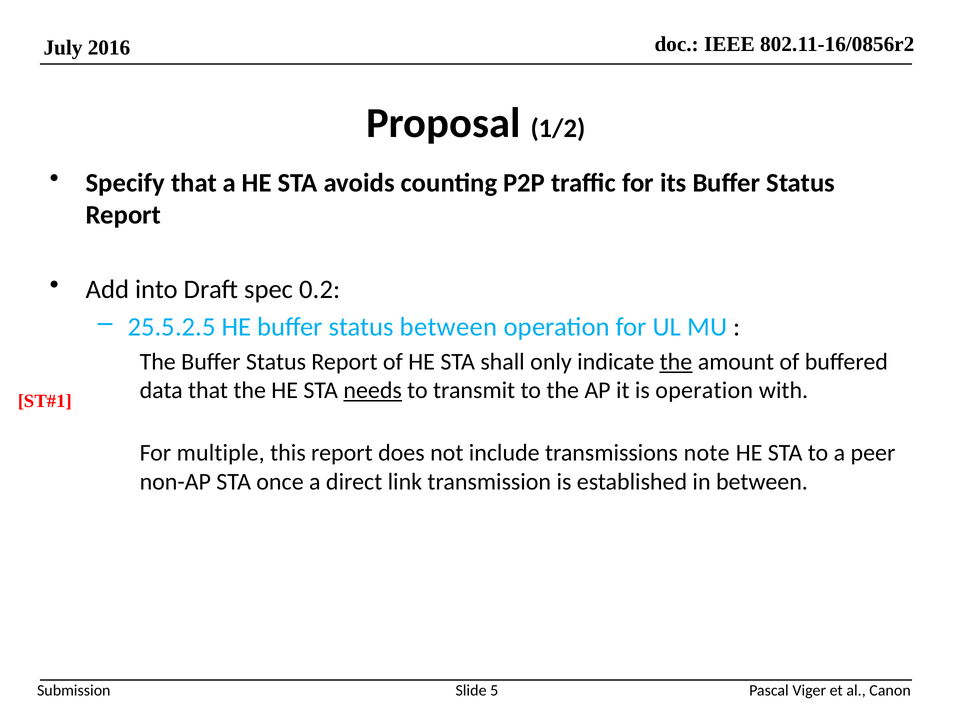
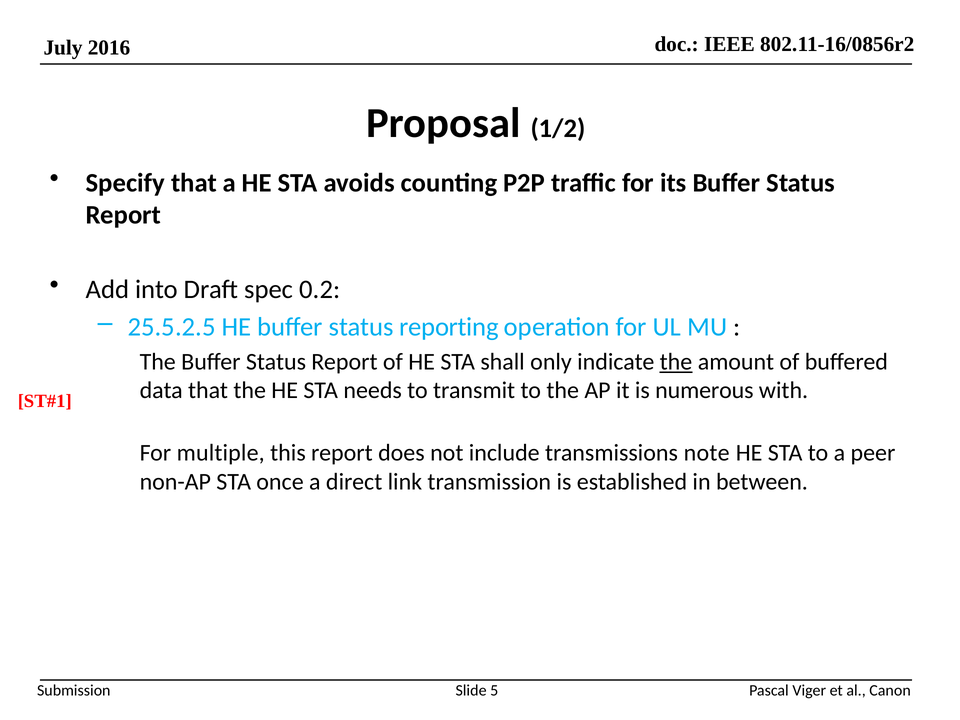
status between: between -> reporting (449, 327)
needs underline: present -> none (373, 391)
is operation: operation -> numerous (704, 391)
